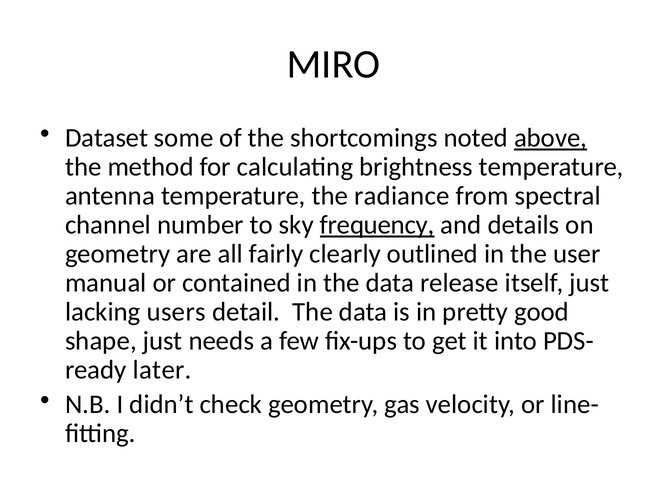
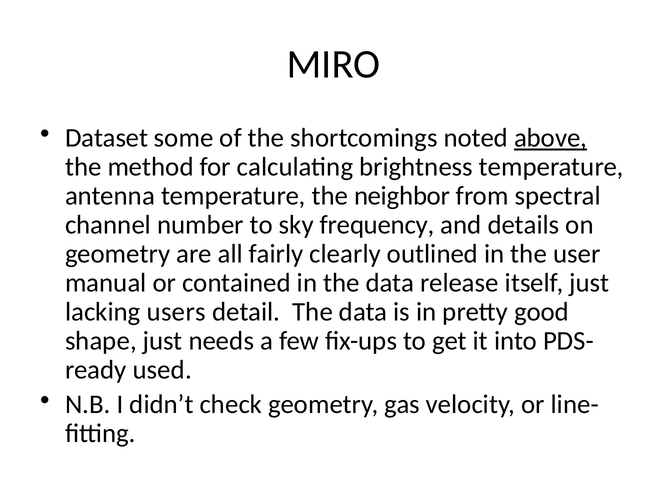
radiance: radiance -> neighbor (402, 196)
frequency underline: present -> none (377, 225)
later: later -> used (162, 370)
